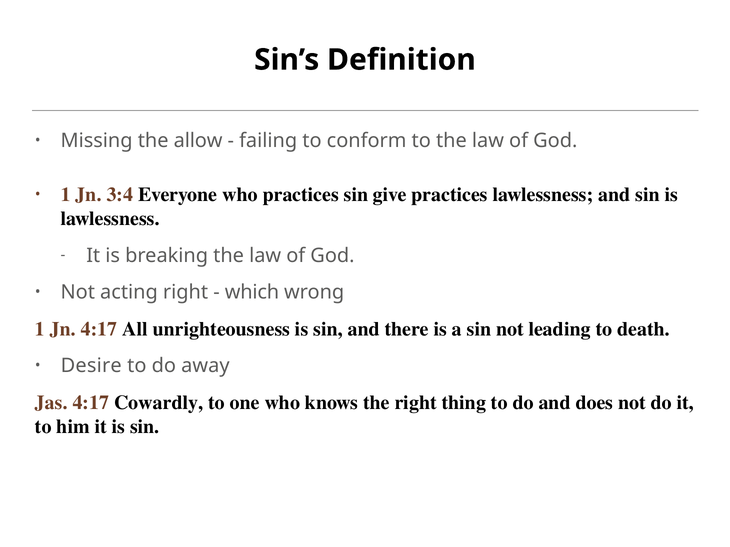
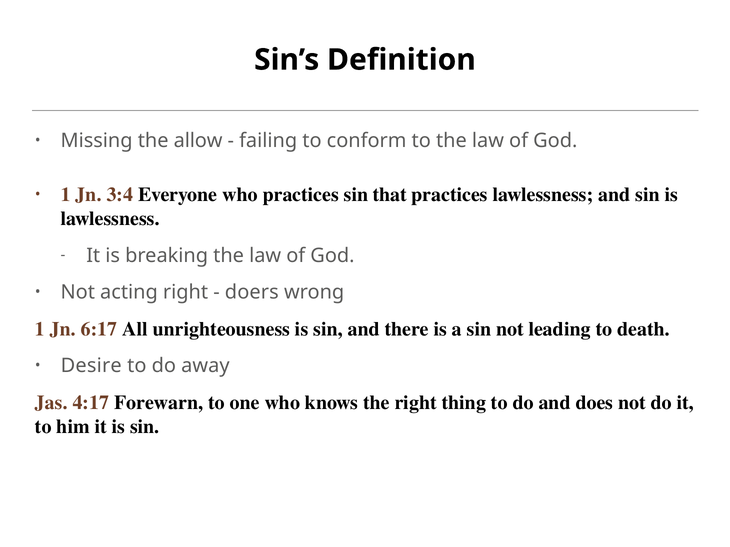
give: give -> that (390, 195)
which: which -> doers (252, 292)
Jn 4:17: 4:17 -> 6:17 (99, 329)
Cowardly: Cowardly -> Forewarn (159, 403)
